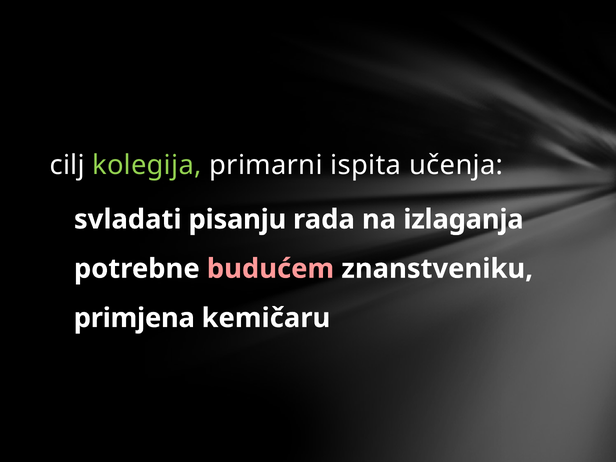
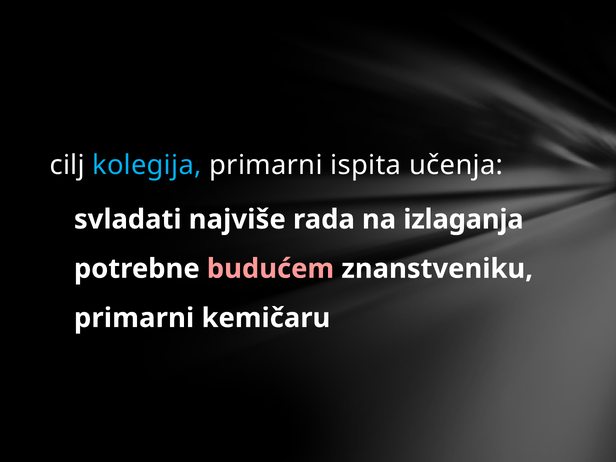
kolegija colour: light green -> light blue (147, 165)
pisanju: pisanju -> najviše (237, 219)
primjena: primjena -> primarni (134, 318)
